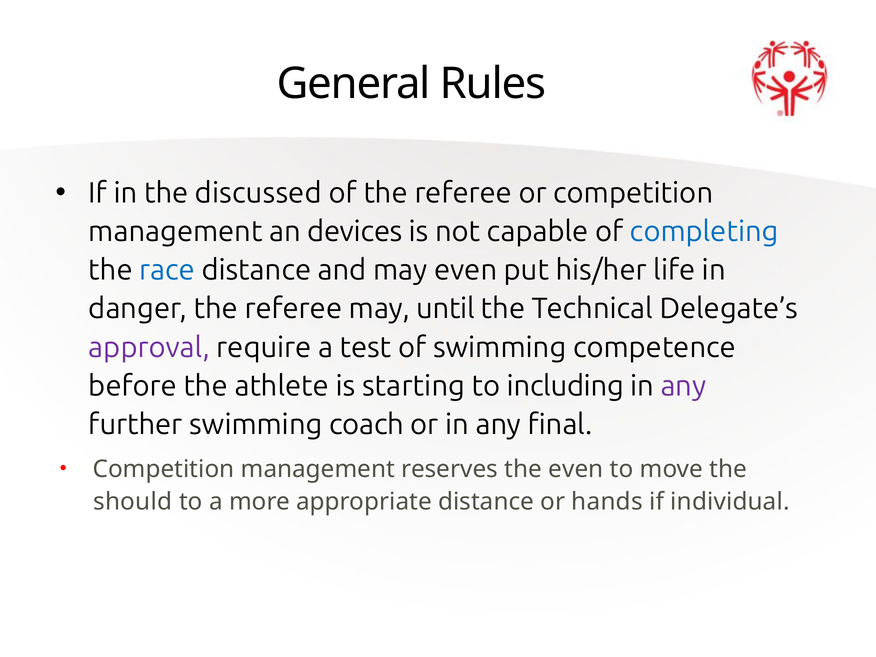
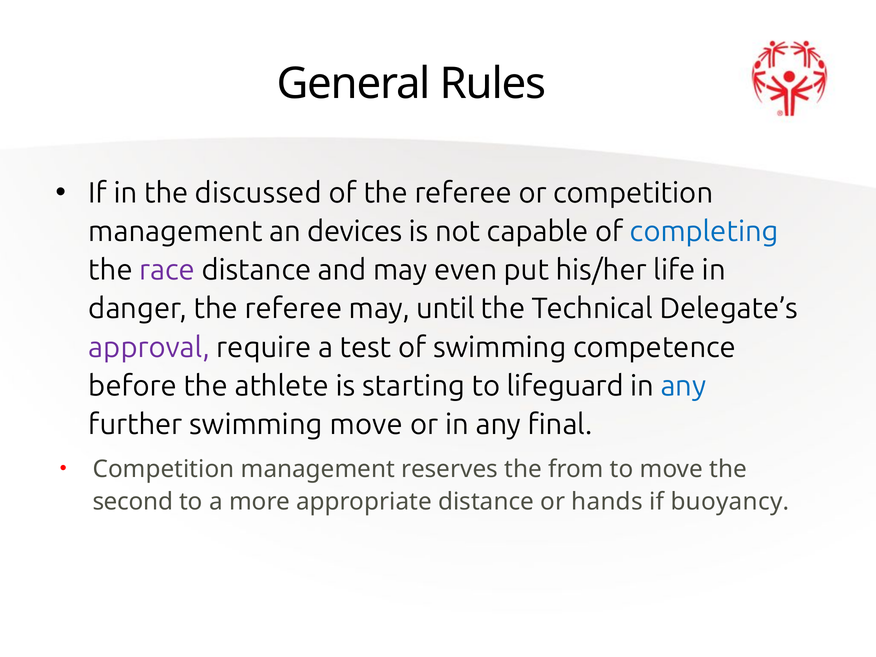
race colour: blue -> purple (167, 270)
including: including -> lifeguard (565, 386)
any colour: purple -> blue (683, 386)
swimming coach: coach -> move (366, 424)
the even: even -> from (576, 469)
should: should -> second (133, 502)
individual: individual -> buoyancy (730, 502)
